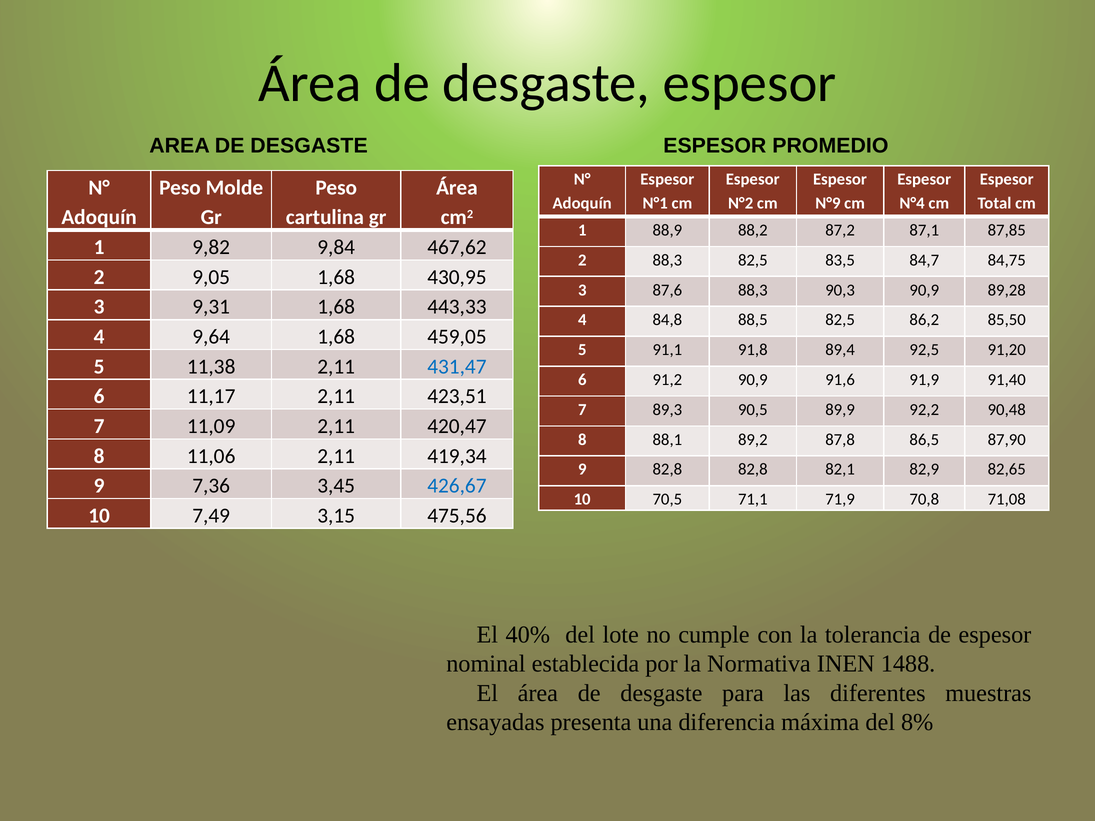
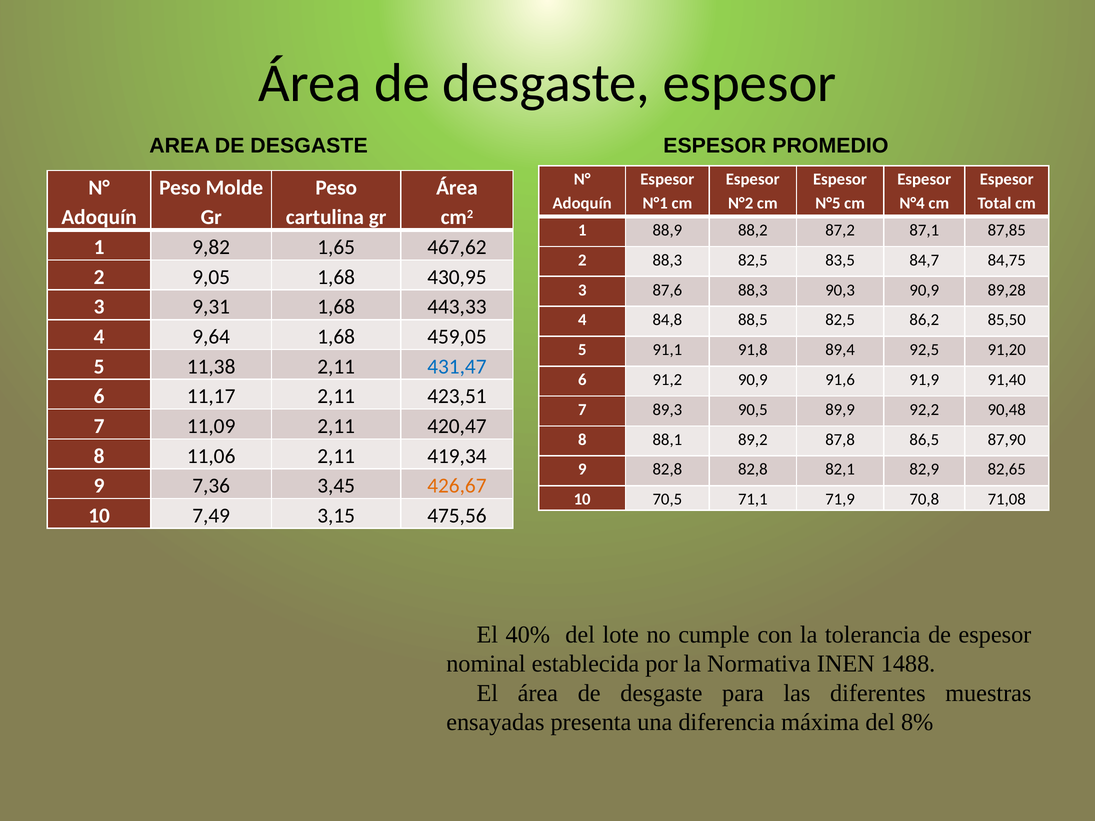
N°9: N°9 -> N°5 (828, 203)
9,84: 9,84 -> 1,65 (336, 247)
426,67 colour: blue -> orange (457, 486)
